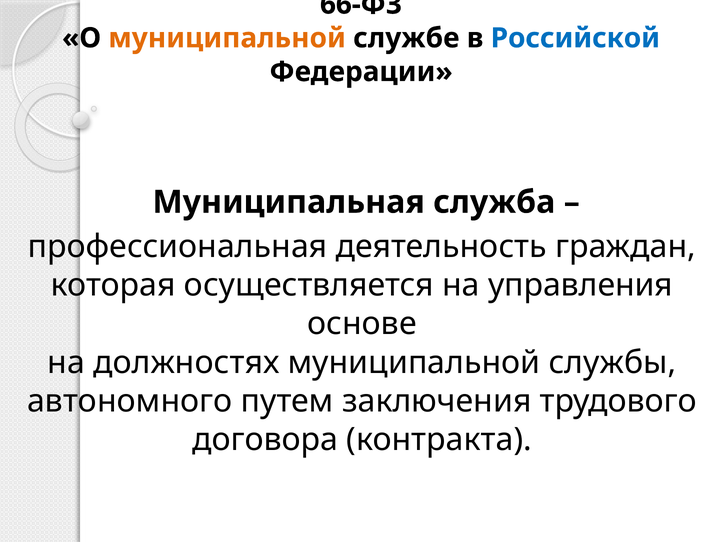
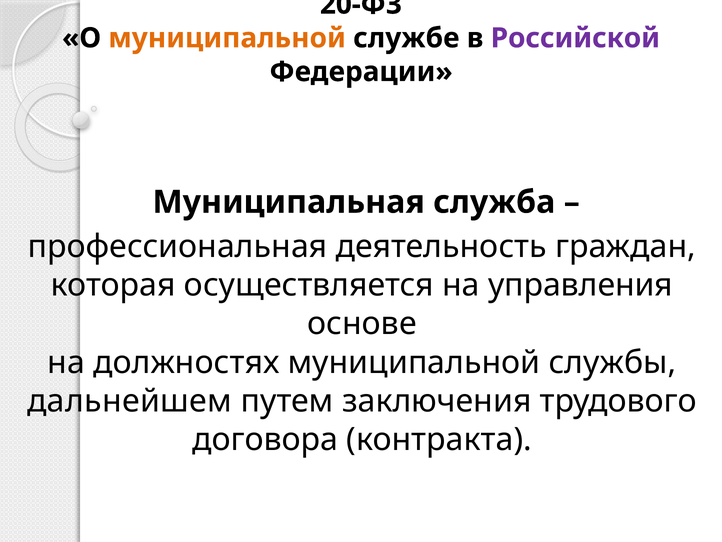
66-ФЗ: 66-ФЗ -> 20-ФЗ (361, 4)
Российской colour: blue -> purple (575, 38)
автономного: автономного -> дальнейшем (130, 401)
